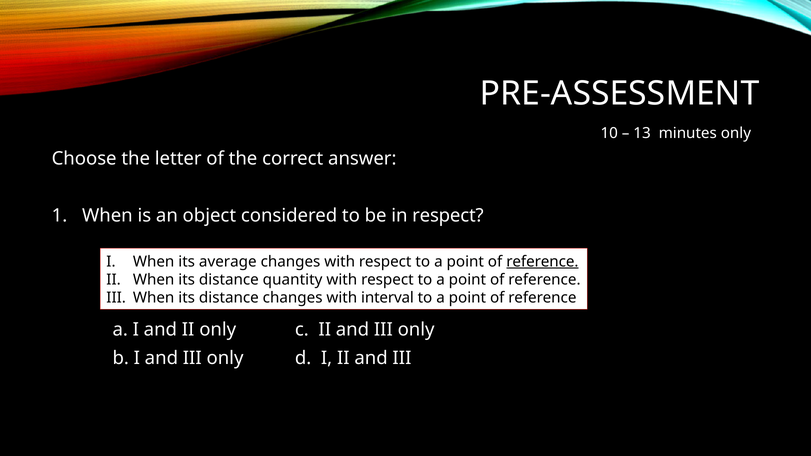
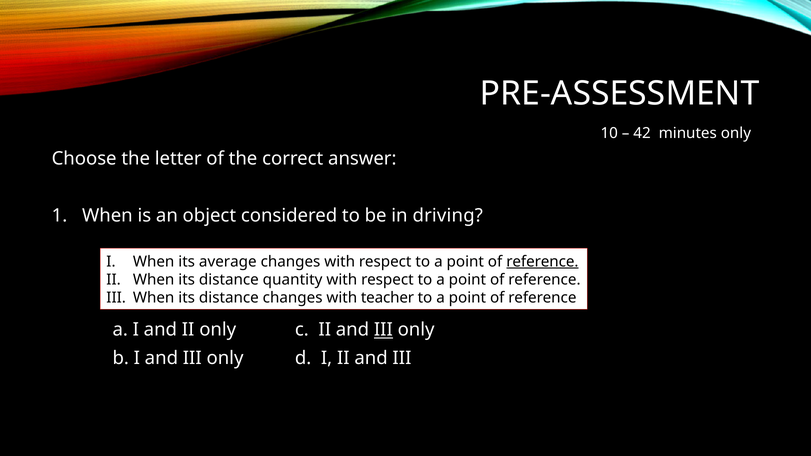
13: 13 -> 42 (642, 133)
in respect: respect -> driving (448, 216)
interval: interval -> teacher (388, 298)
III underline: none -> present (383, 330)
